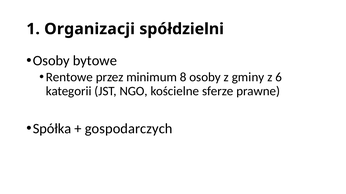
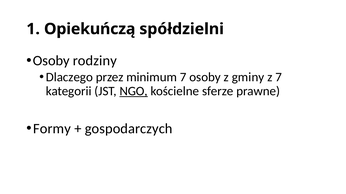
Organizacji: Organizacji -> Opiekuńczą (90, 29)
bytowe: bytowe -> rodziny (95, 61)
Rentowe: Rentowe -> Dlaczego (69, 77)
minimum 8: 8 -> 7 (183, 77)
z 6: 6 -> 7 (279, 77)
NGO underline: none -> present (134, 91)
Spółka: Spółka -> Formy (52, 129)
